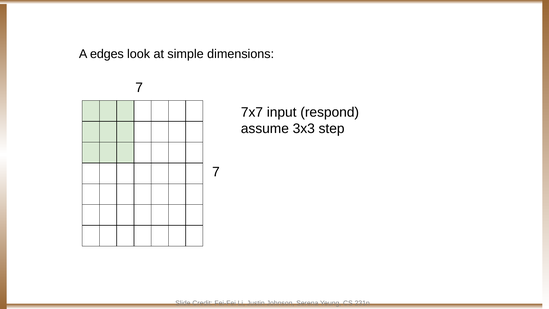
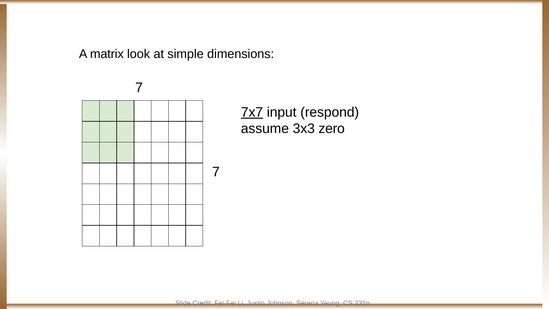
edges: edges -> matrix (107, 54)
7x7 underline: none -> present (252, 112)
step: step -> zero (332, 129)
